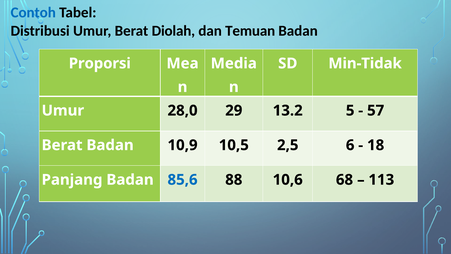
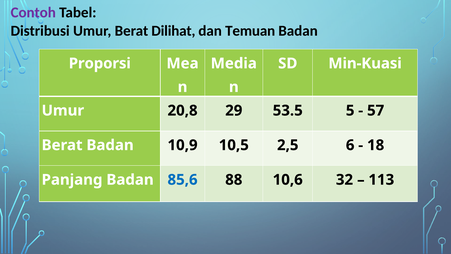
Contoh colour: blue -> purple (33, 13)
Diolah: Diolah -> Dilihat (173, 31)
Min-Tidak: Min-Tidak -> Min-Kuasi (365, 63)
28,0: 28,0 -> 20,8 (183, 110)
13.2: 13.2 -> 53.5 (288, 110)
68: 68 -> 32 (344, 180)
